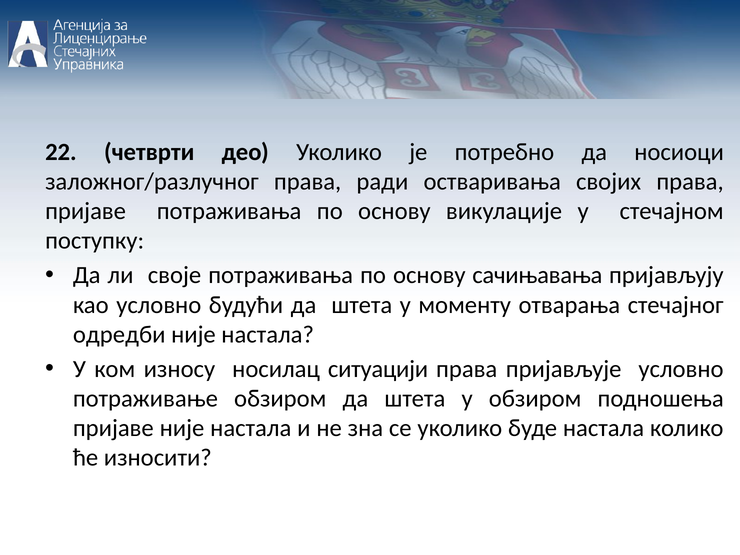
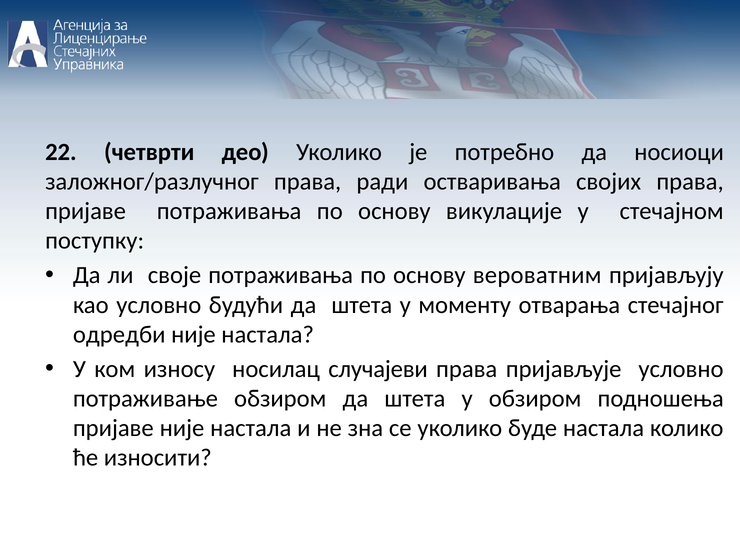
сачињавања: сачињавања -> вероватним (537, 275)
ситуацији: ситуацији -> случајеви (378, 369)
